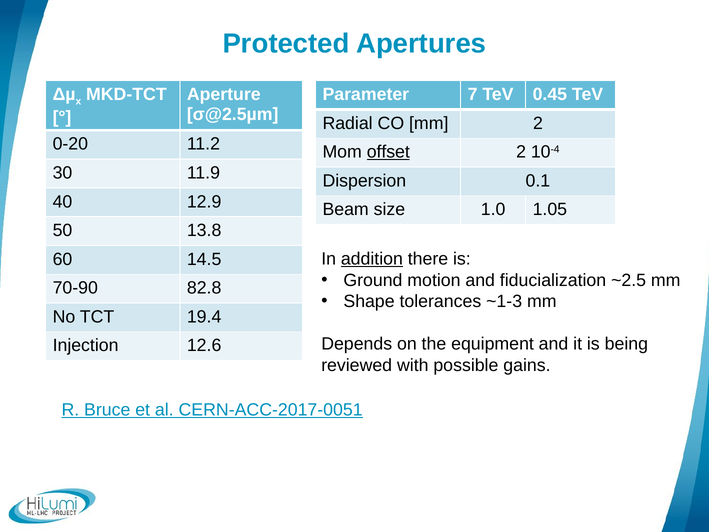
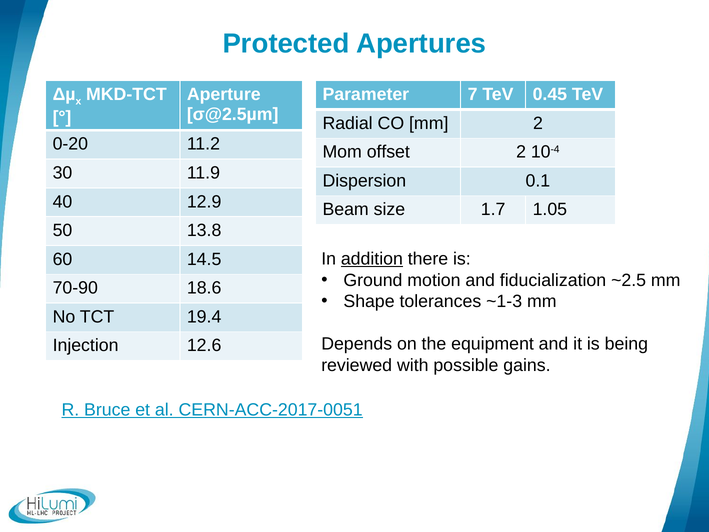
offset underline: present -> none (388, 152)
1.0: 1.0 -> 1.7 (493, 209)
82.8: 82.8 -> 18.6 (204, 288)
